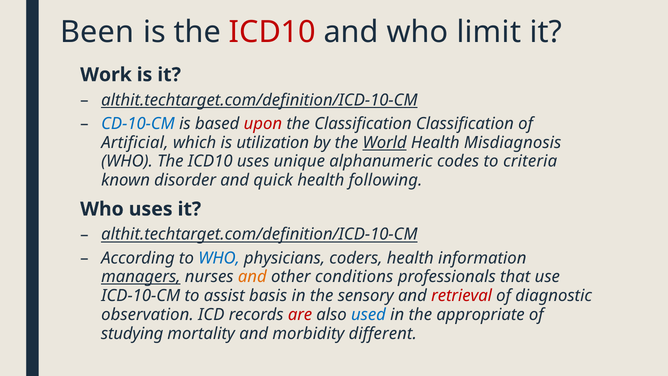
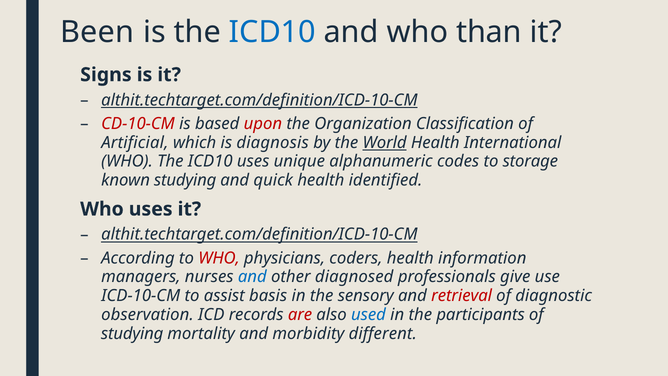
ICD10 colour: red -> blue (272, 32)
limit: limit -> than (489, 32)
Work: Work -> Signs (106, 75)
CD-10-CM colour: blue -> red (138, 124)
the Classification: Classification -> Organization (363, 124)
utilization: utilization -> diagnosis (273, 142)
Misdiagnosis: Misdiagnosis -> International (513, 142)
criteria: criteria -> storage (530, 161)
known disorder: disorder -> studying (185, 180)
following: following -> identified (386, 180)
WHO colour: blue -> red (219, 258)
managers underline: present -> none (141, 277)
and colour: orange -> blue (252, 277)
conditions: conditions -> diagnosed (354, 277)
that: that -> give (515, 277)
appropriate: appropriate -> participants (481, 314)
